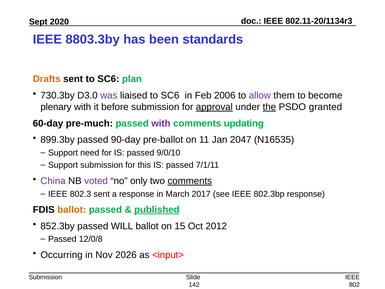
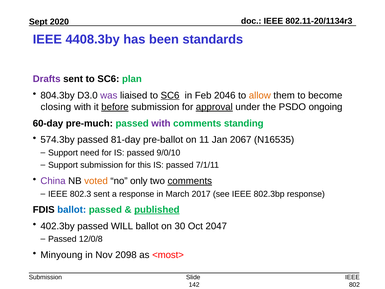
8803.3by: 8803.3by -> 4408.3by (93, 39)
Drafts colour: orange -> purple (47, 79)
730.3by: 730.3by -> 804.3by (58, 95)
SC6 underline: none -> present (170, 95)
2006: 2006 -> 2046 (225, 95)
allow colour: purple -> orange (260, 95)
plenary: plenary -> closing (56, 107)
before underline: none -> present (115, 107)
the underline: present -> none (269, 107)
granted: granted -> ongoing (326, 107)
updating: updating -> standing (244, 123)
899.3by: 899.3by -> 574.3by (58, 140)
90-day: 90-day -> 81-day (126, 140)
2047: 2047 -> 2067 (241, 140)
voted colour: purple -> orange (96, 181)
ballot colour: orange -> blue (72, 210)
852.3by: 852.3by -> 402.3by (58, 226)
15: 15 -> 30 (180, 226)
2012: 2012 -> 2047 (216, 226)
Occurring: Occurring -> Minyoung (62, 255)
2026: 2026 -> 2098 (126, 255)
<input>: <input> -> <most> (168, 255)
